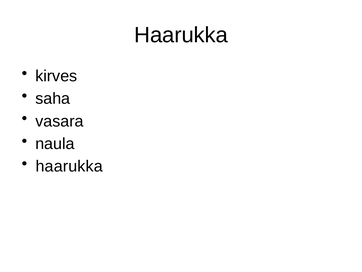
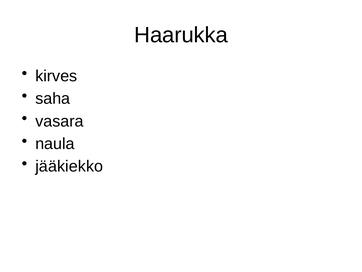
haarukka: haarukka -> jääkiekko (69, 166)
